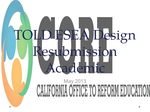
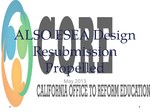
TOLD: TOLD -> ALSO (33, 35)
Academic: Academic -> Propelled (75, 68)
